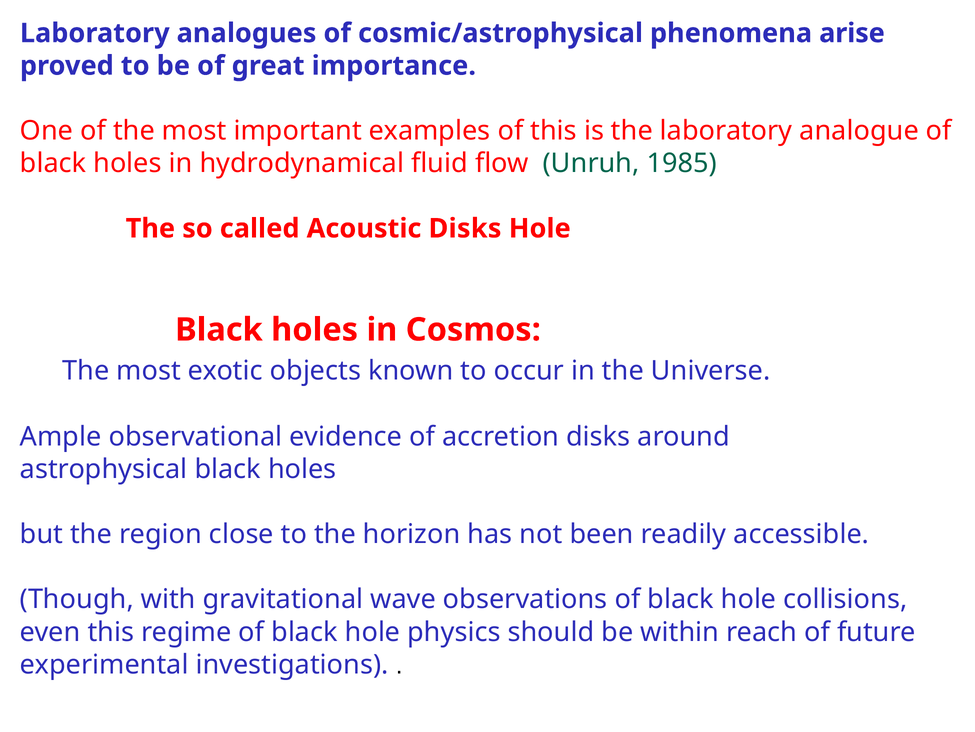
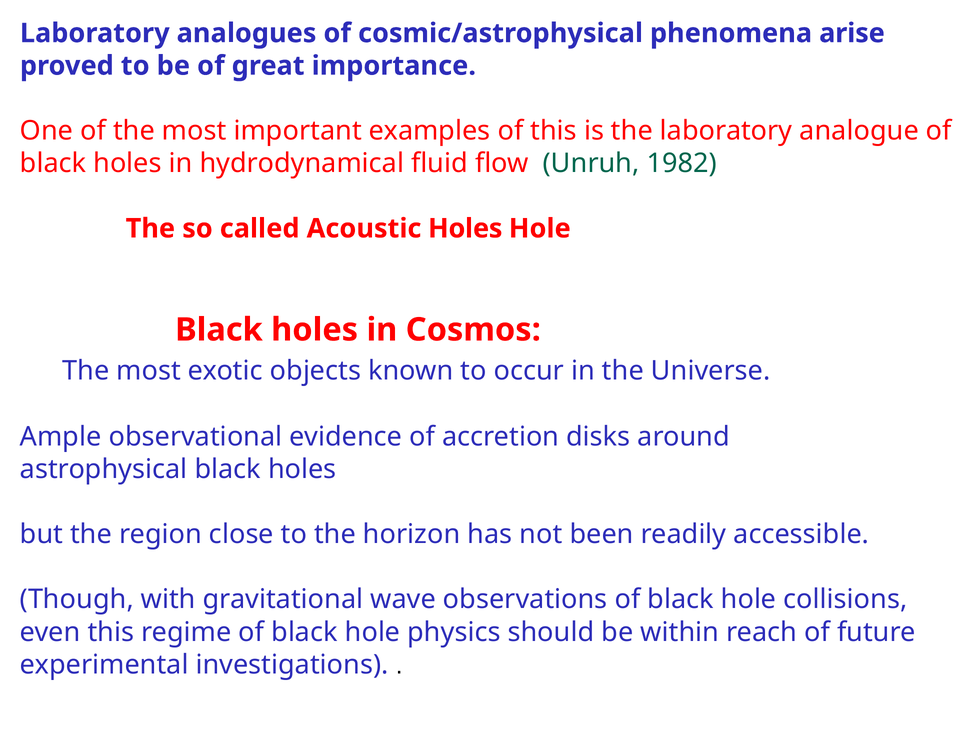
1985: 1985 -> 1982 (682, 163)
Acoustic Disks: Disks -> Holes (465, 228)
